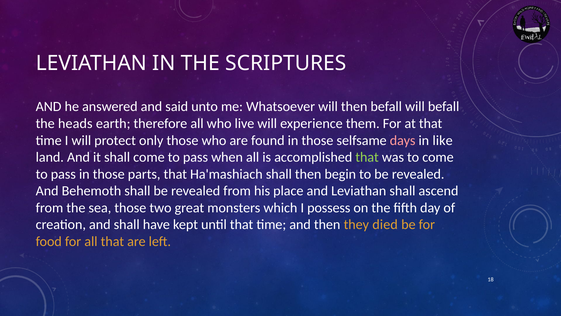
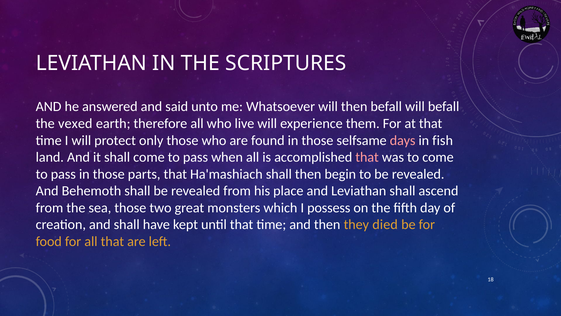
heads: heads -> vexed (75, 123)
like: like -> fish (443, 140)
that colour: light green -> pink (367, 157)
